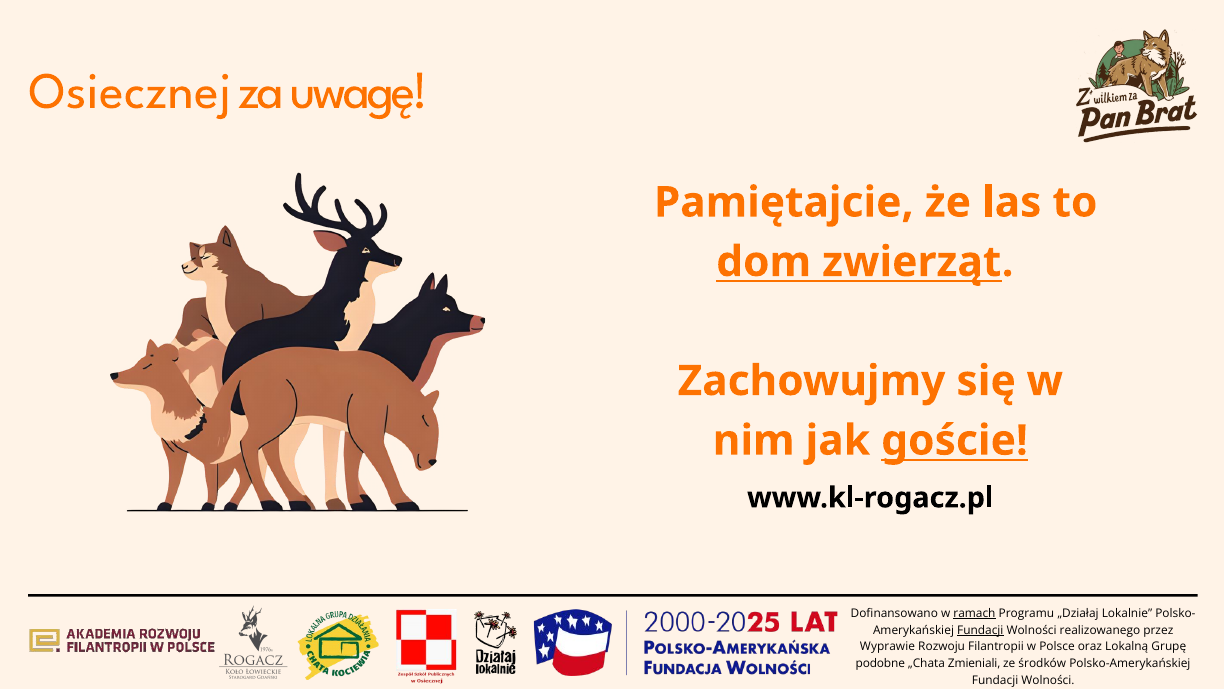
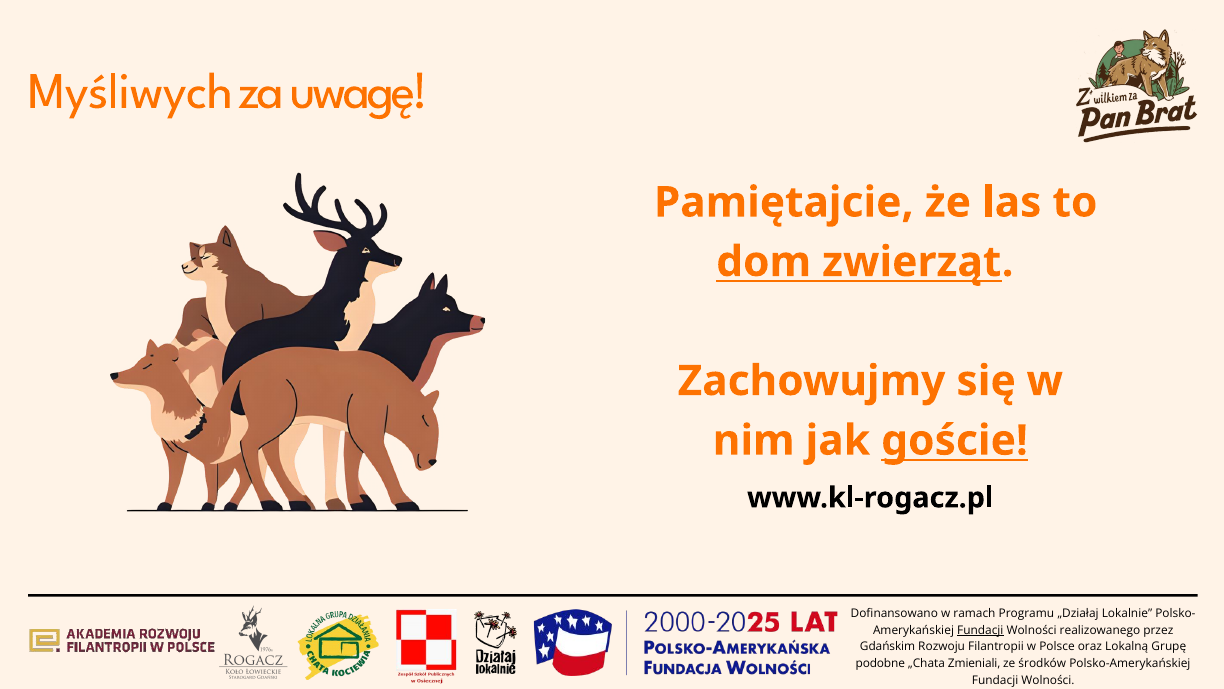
Osiecznej: Osiecznej -> Myśliwych (130, 91)
ramach underline: present -> none (974, 613)
Wyprawie: Wyprawie -> Gdańskim (888, 647)
